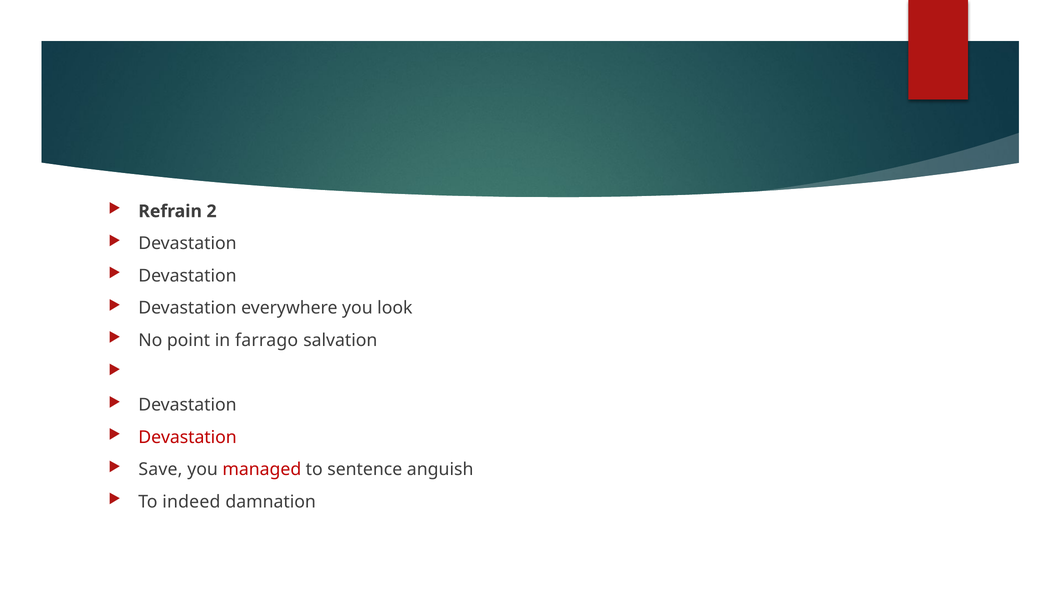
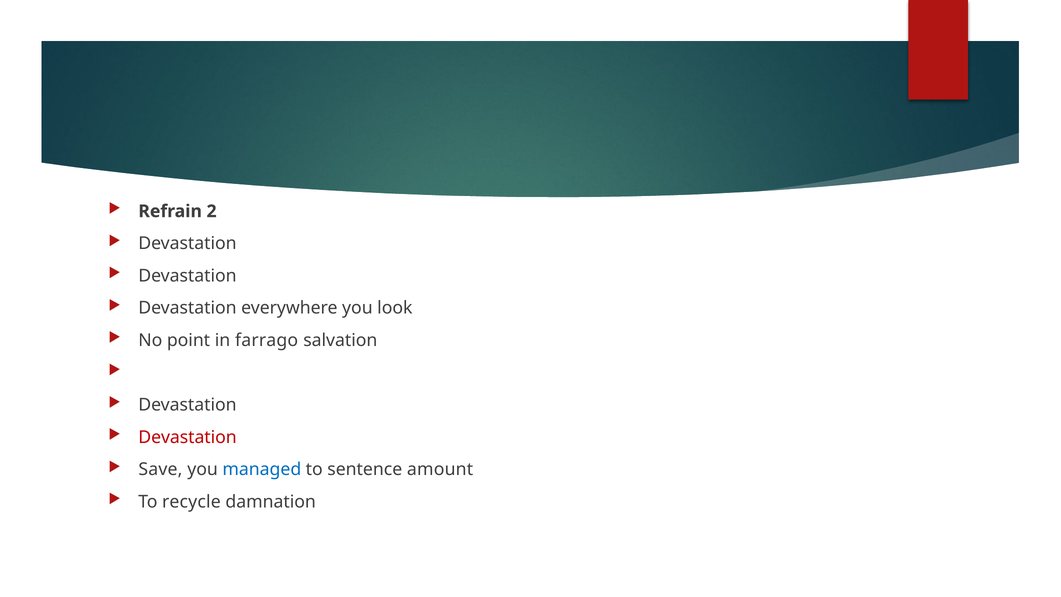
managed colour: red -> blue (262, 469)
anguish: anguish -> amount (440, 469)
indeed: indeed -> recycle (191, 502)
